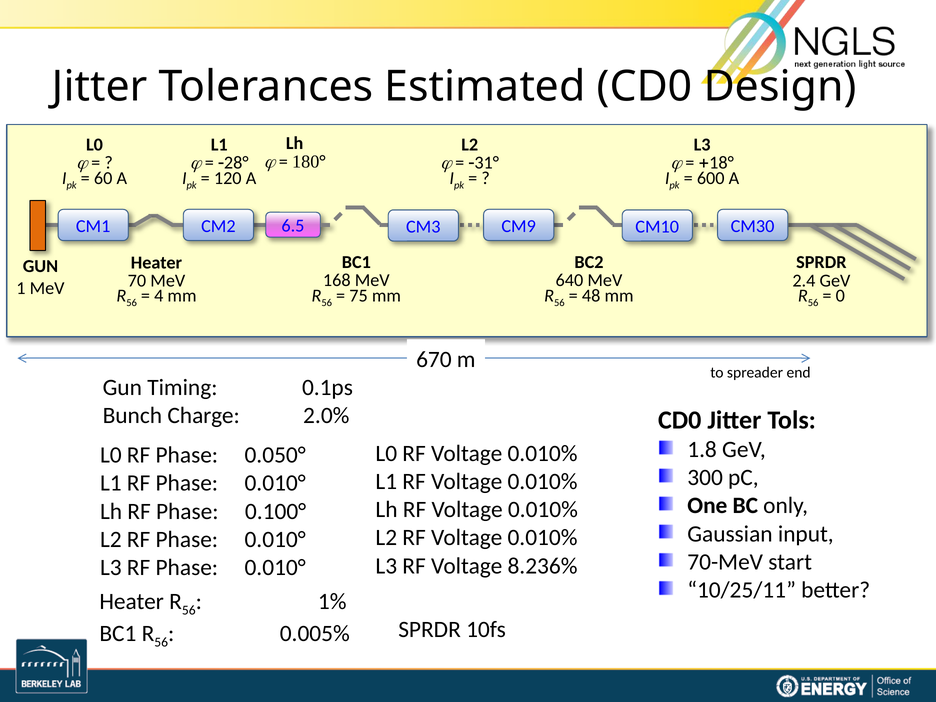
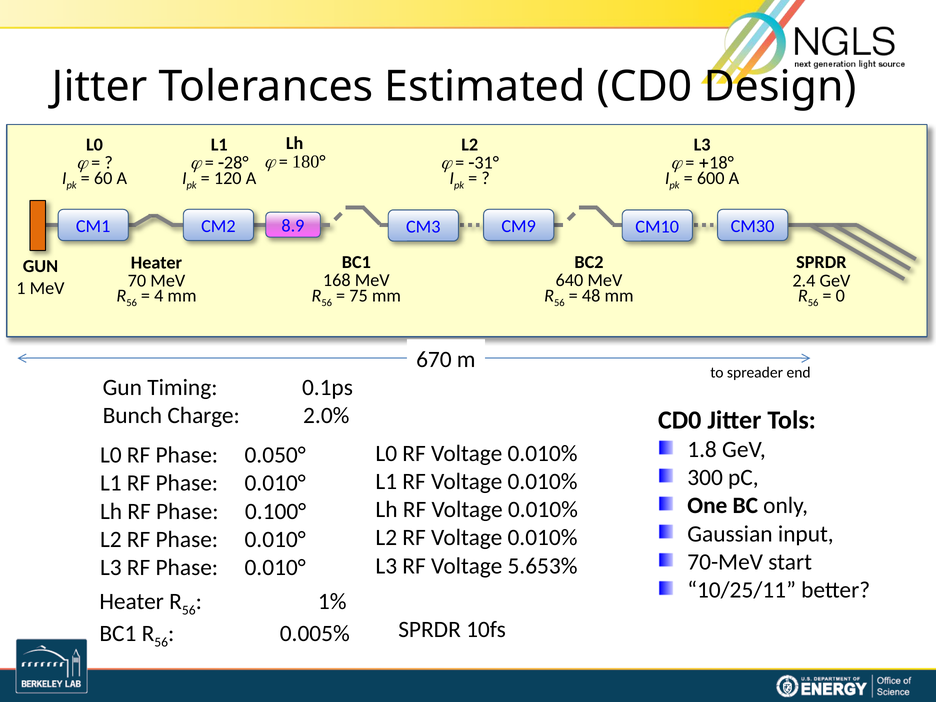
6.5: 6.5 -> 8.9 (293, 226)
8.236%: 8.236% -> 5.653% (543, 566)
